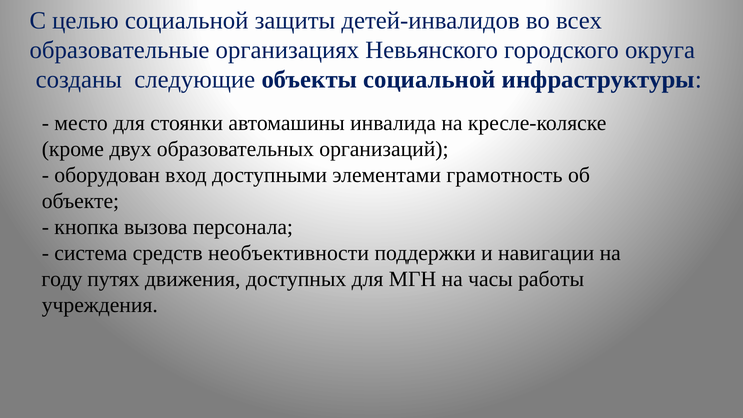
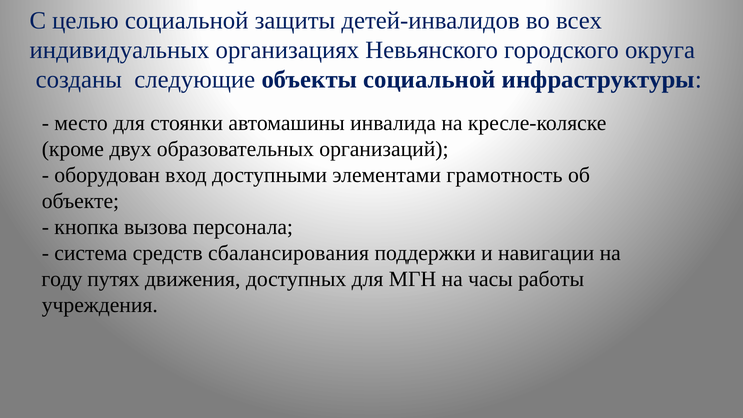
образовательные: образовательные -> индивидуальных (119, 50)
необъективности: необъективности -> сбалансирования (289, 253)
